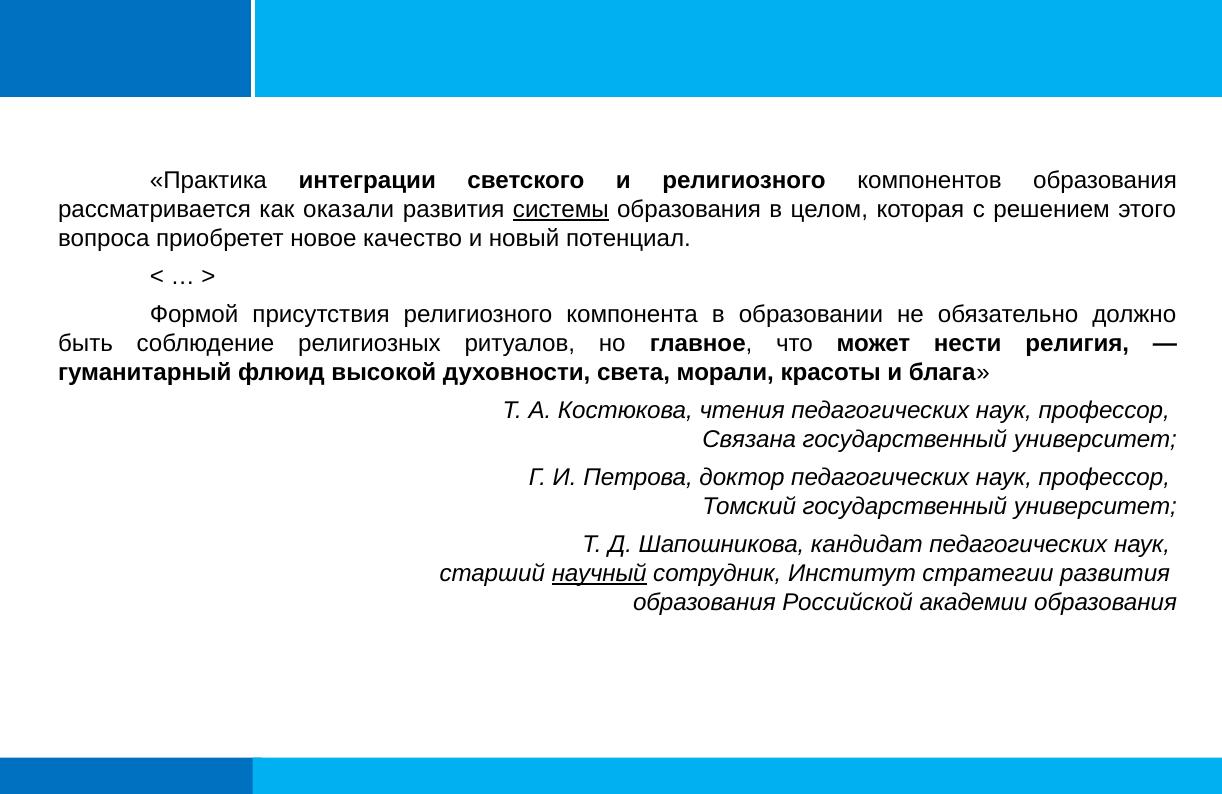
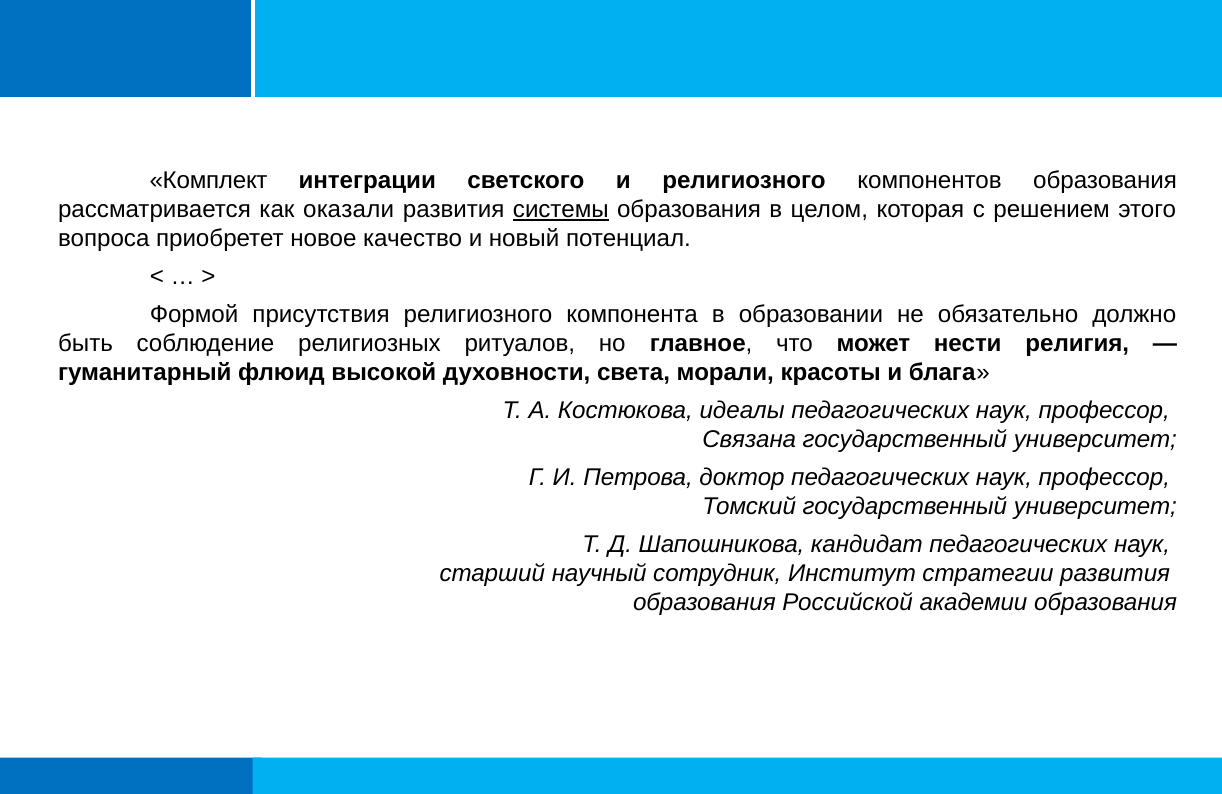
Практика: Практика -> Комплект (208, 181)
чтения: чтения -> идеалы (742, 411)
научный underline: present -> none (599, 573)
